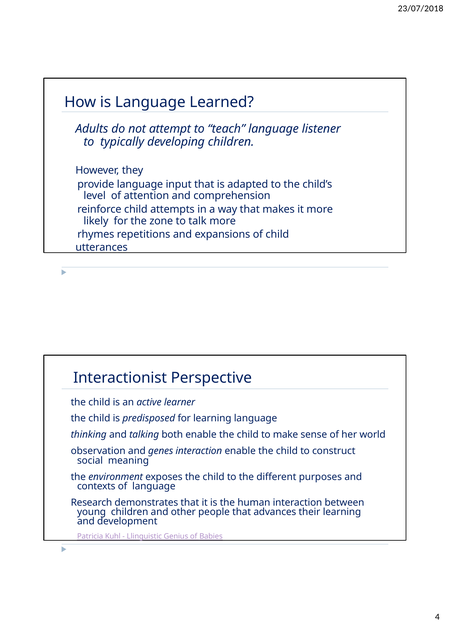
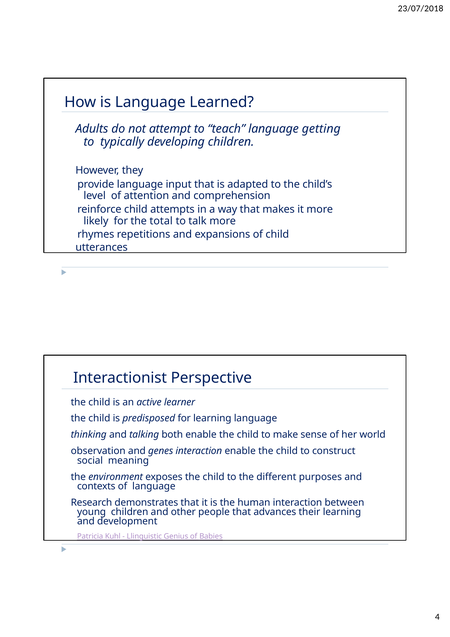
listener: listener -> getting (321, 129)
zone: zone -> total (161, 221)
